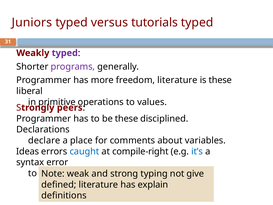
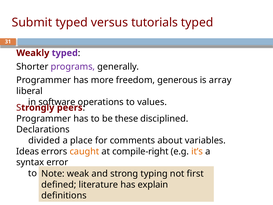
Juniors: Juniors -> Submit (32, 22)
freedom literature: literature -> generous (177, 80)
is these: these -> array (220, 80)
primitive: primitive -> software (57, 102)
declare: declare -> divided (44, 140)
caught colour: blue -> orange (84, 151)
it’s colour: blue -> orange (197, 151)
give: give -> first (195, 174)
